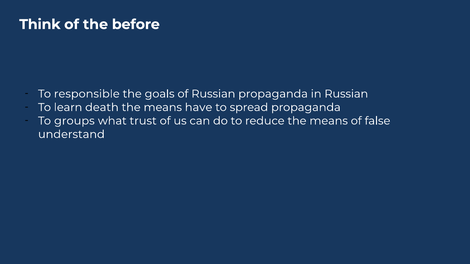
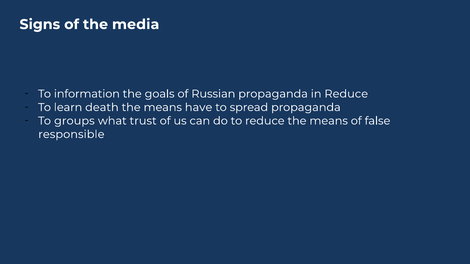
Think: Think -> Signs (40, 24)
before: before -> media (136, 24)
responsible: responsible -> information (87, 94)
in Russian: Russian -> Reduce (346, 94)
understand: understand -> responsible (71, 134)
